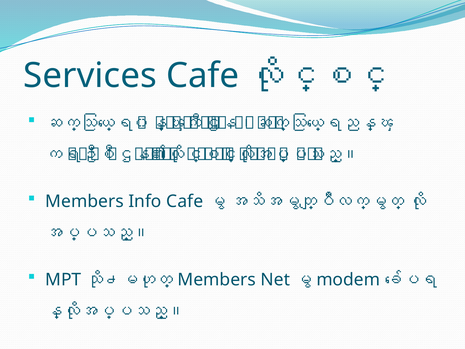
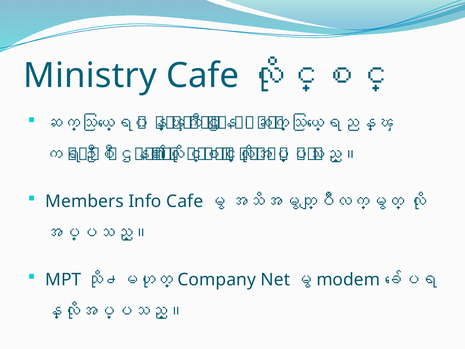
Services: Services -> Ministry (90, 75)
Members: Members -> Company (217, 280)
